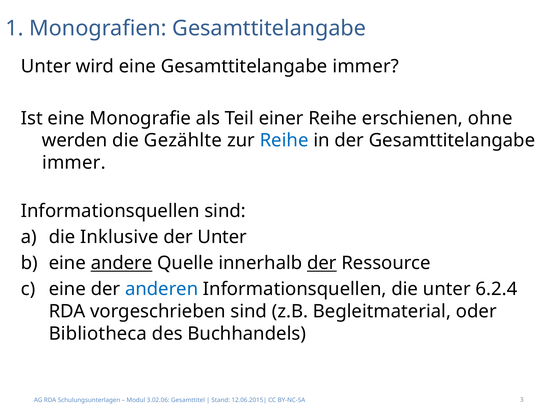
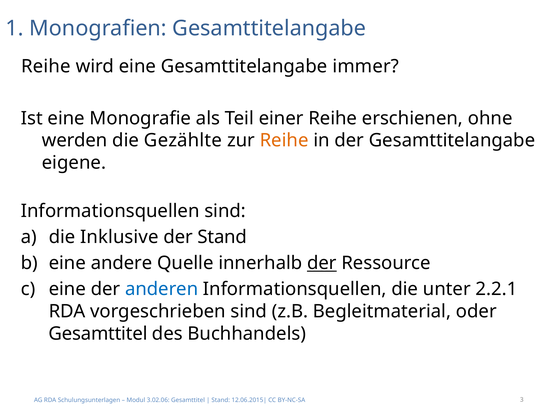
Unter: Unter -> Reihe (46, 66)
Reihe colour: blue -> orange (284, 140)
immer: immer -> eigene (74, 163)
der Unter: Unter -> Stand (222, 237)
andere underline: present -> none (122, 263)
6.2.4: 6.2.4 -> 2.2.1 (496, 289)
Bibliotheca: Bibliotheca -> Gesamttitel (98, 334)
